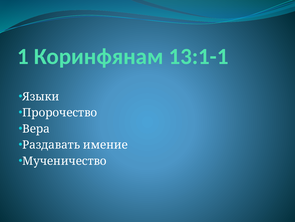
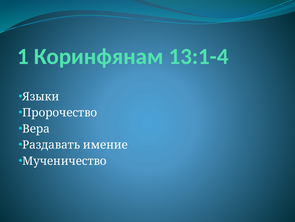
13:1-1: 13:1-1 -> 13:1-4 (199, 56)
